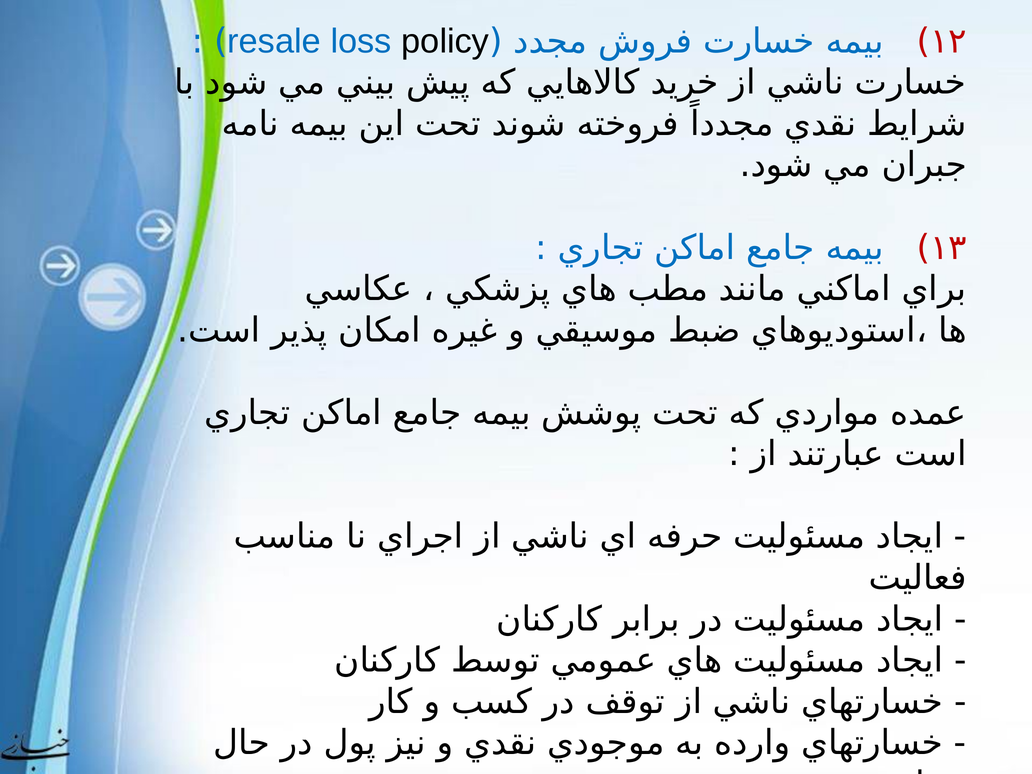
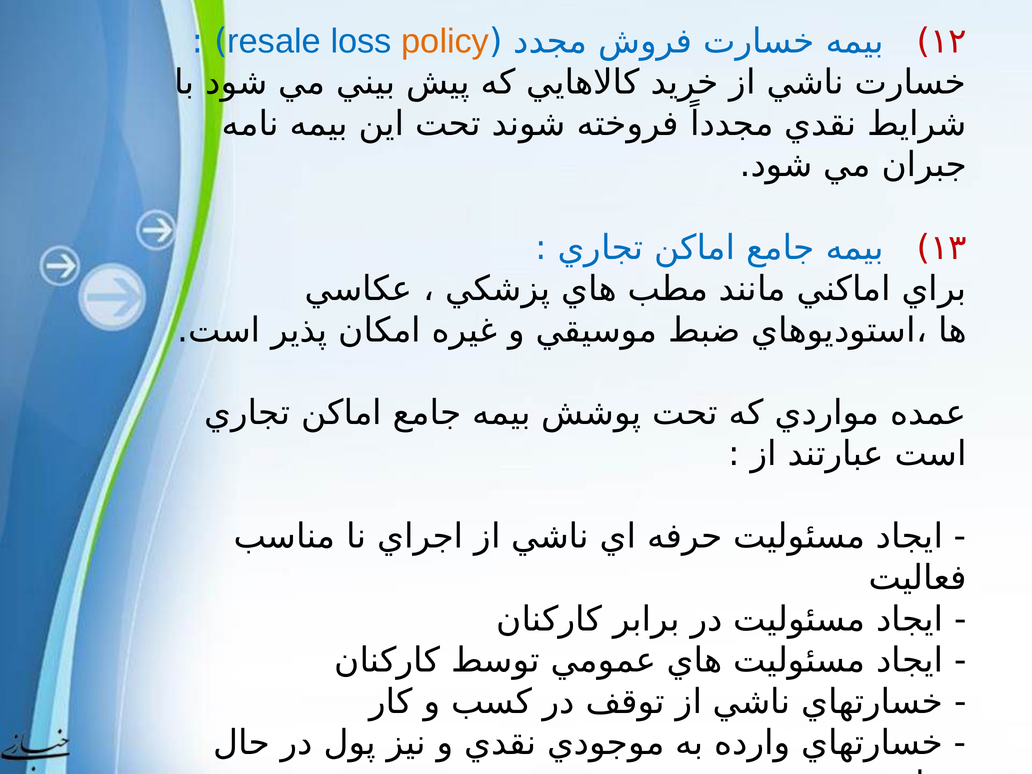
policy colour: black -> orange (445, 41)
